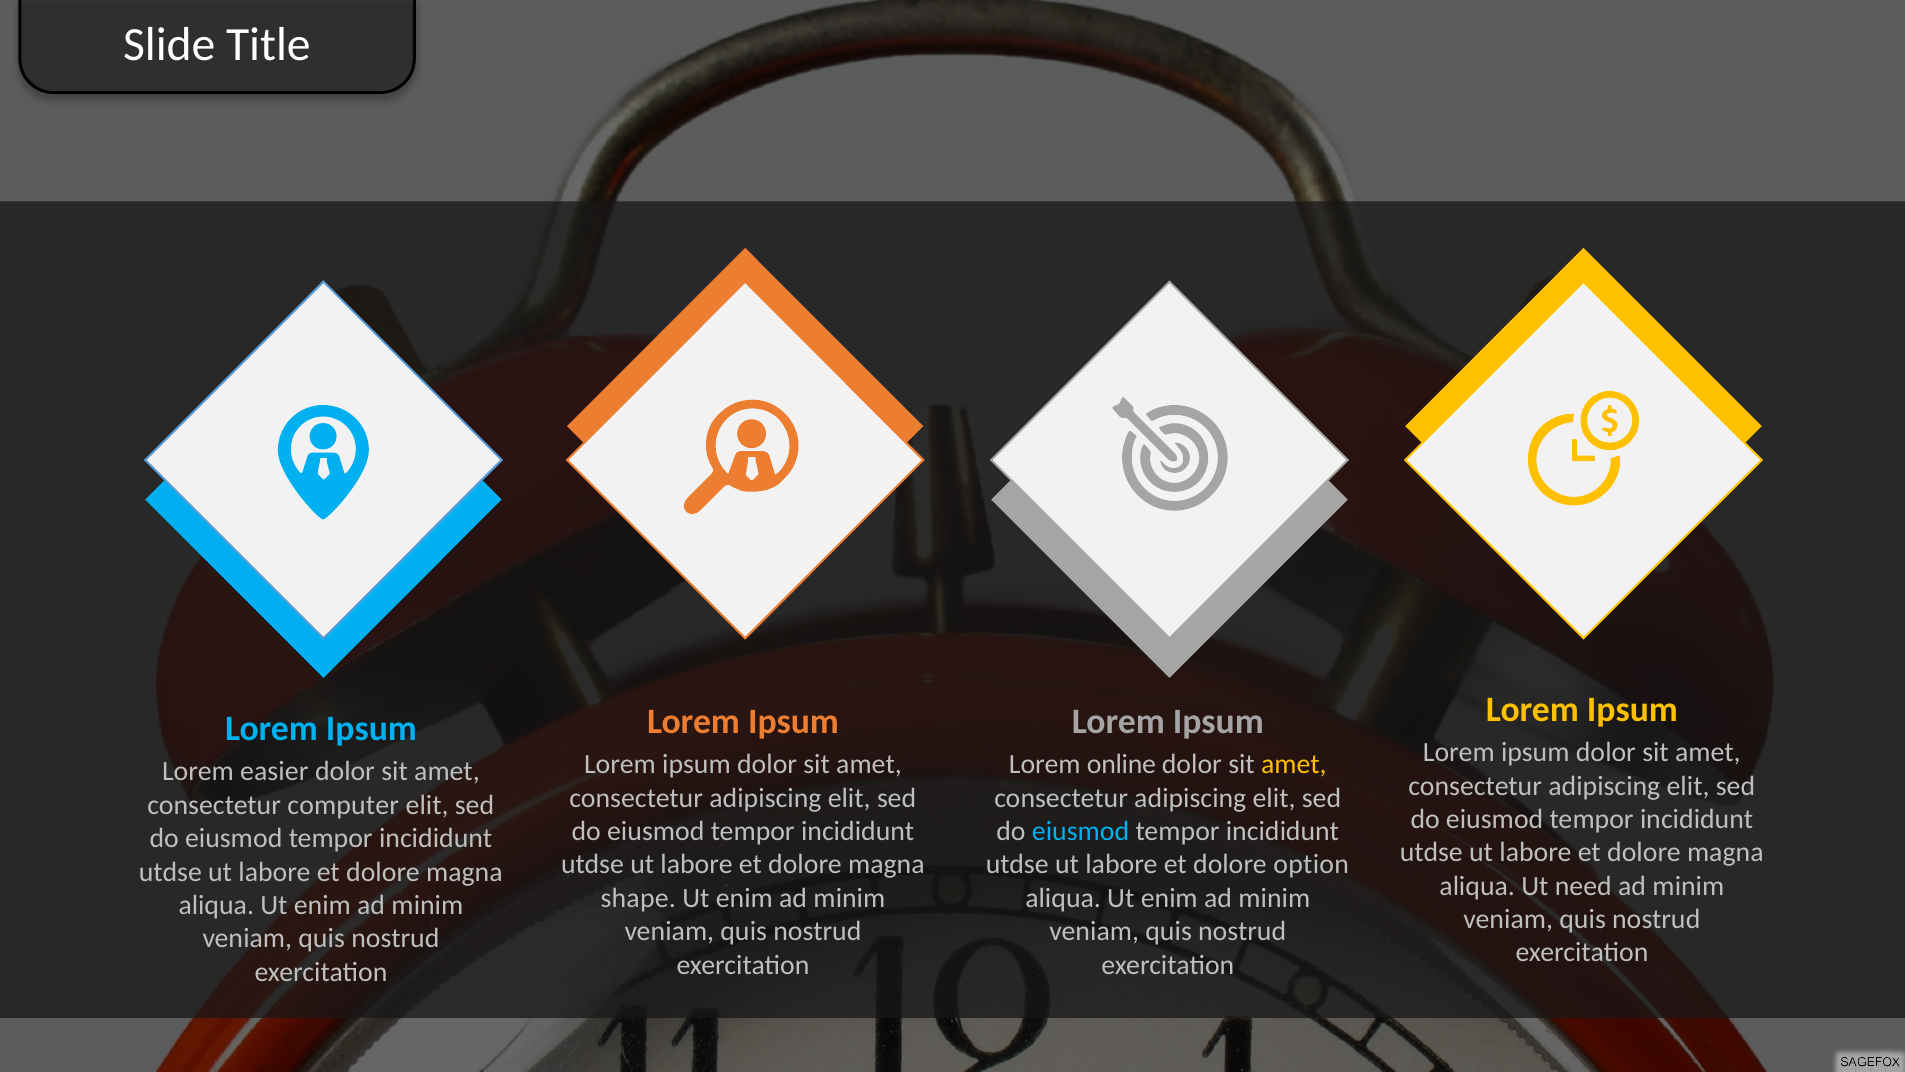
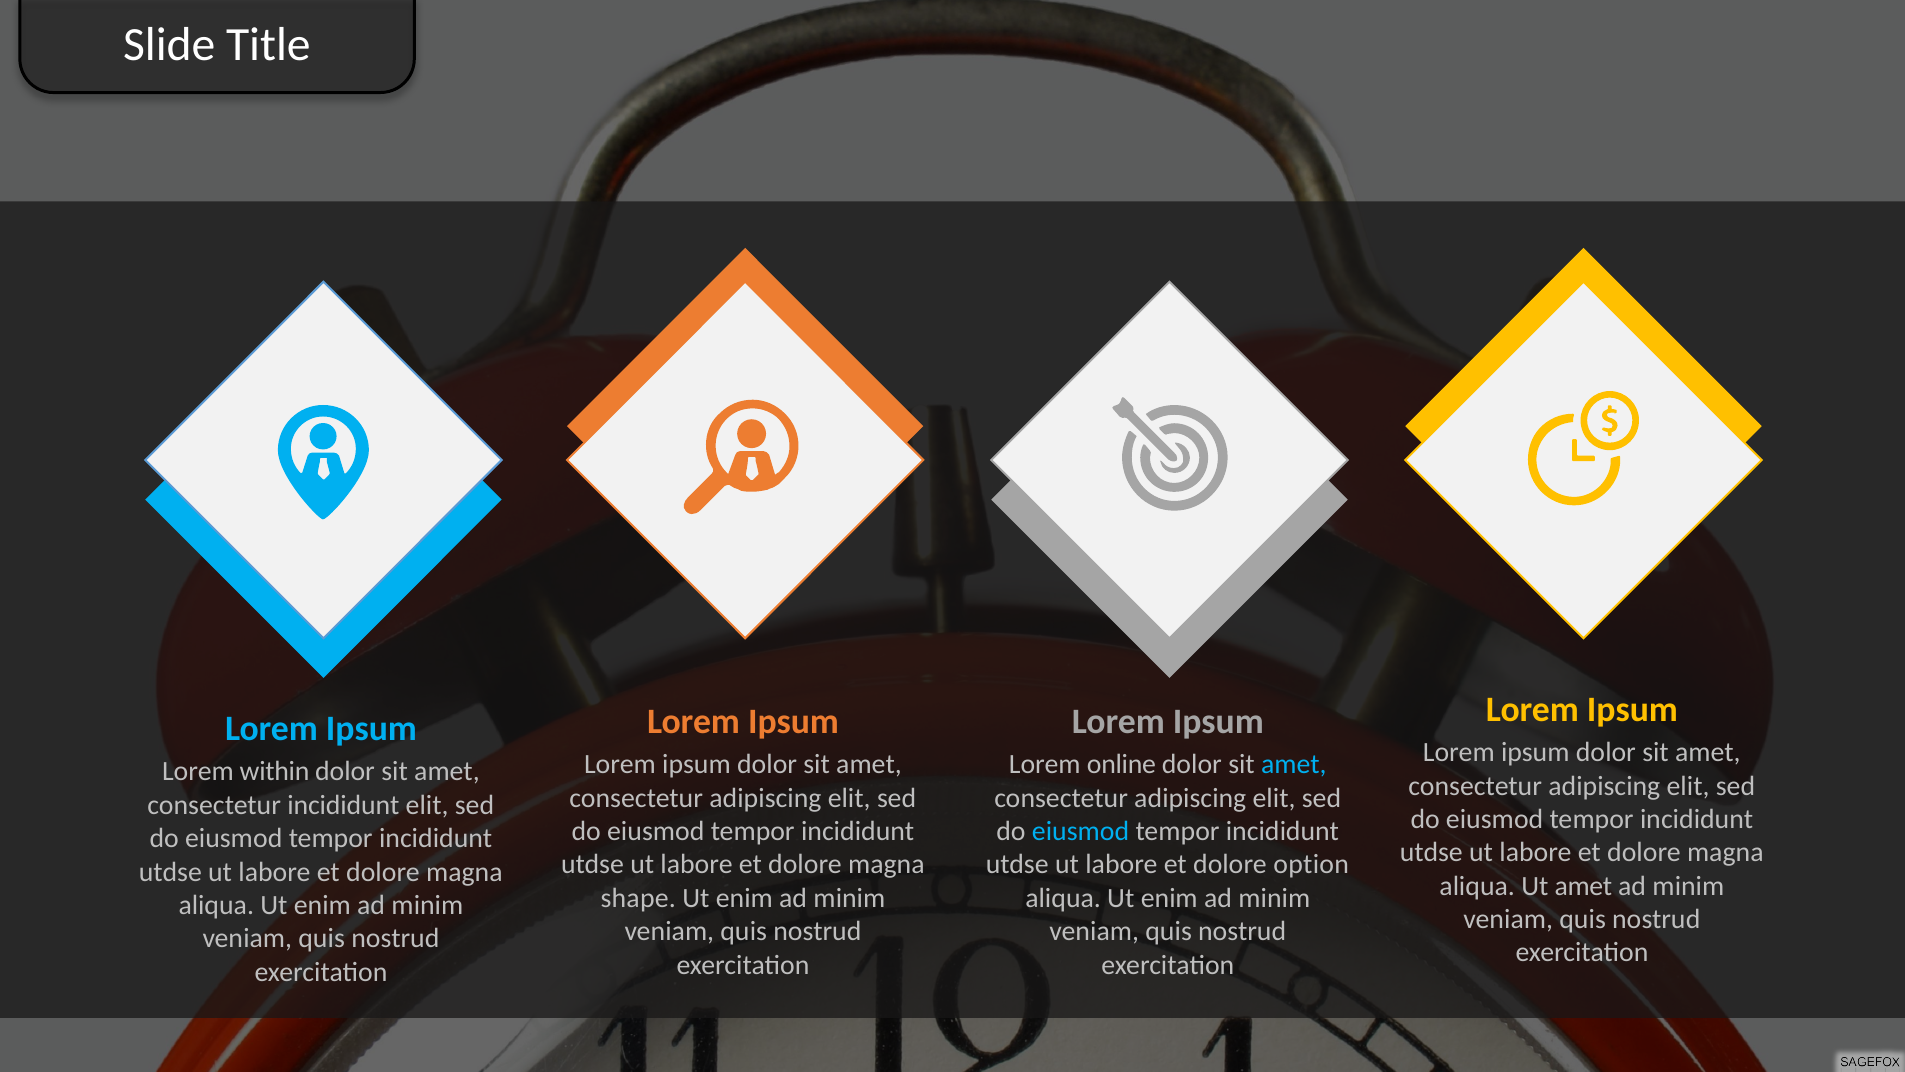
amet colour: yellow -> light blue (1294, 764)
easier: easier -> within (275, 771)
consectetur computer: computer -> incididunt (343, 805)
Ut need: need -> amet (1583, 886)
